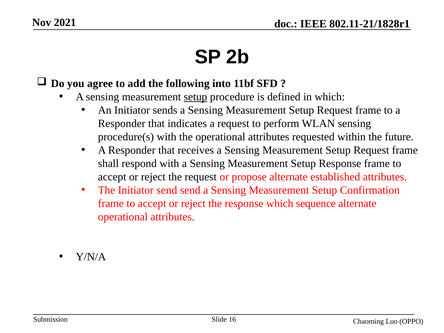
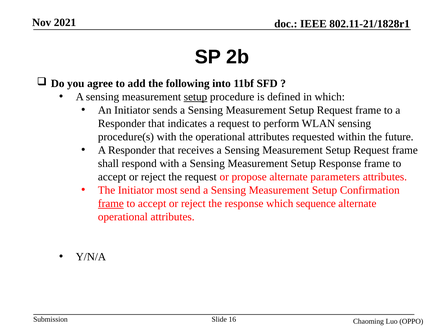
established: established -> parameters (335, 177)
Initiator send: send -> most (167, 190)
frame underline: none -> present (111, 203)
